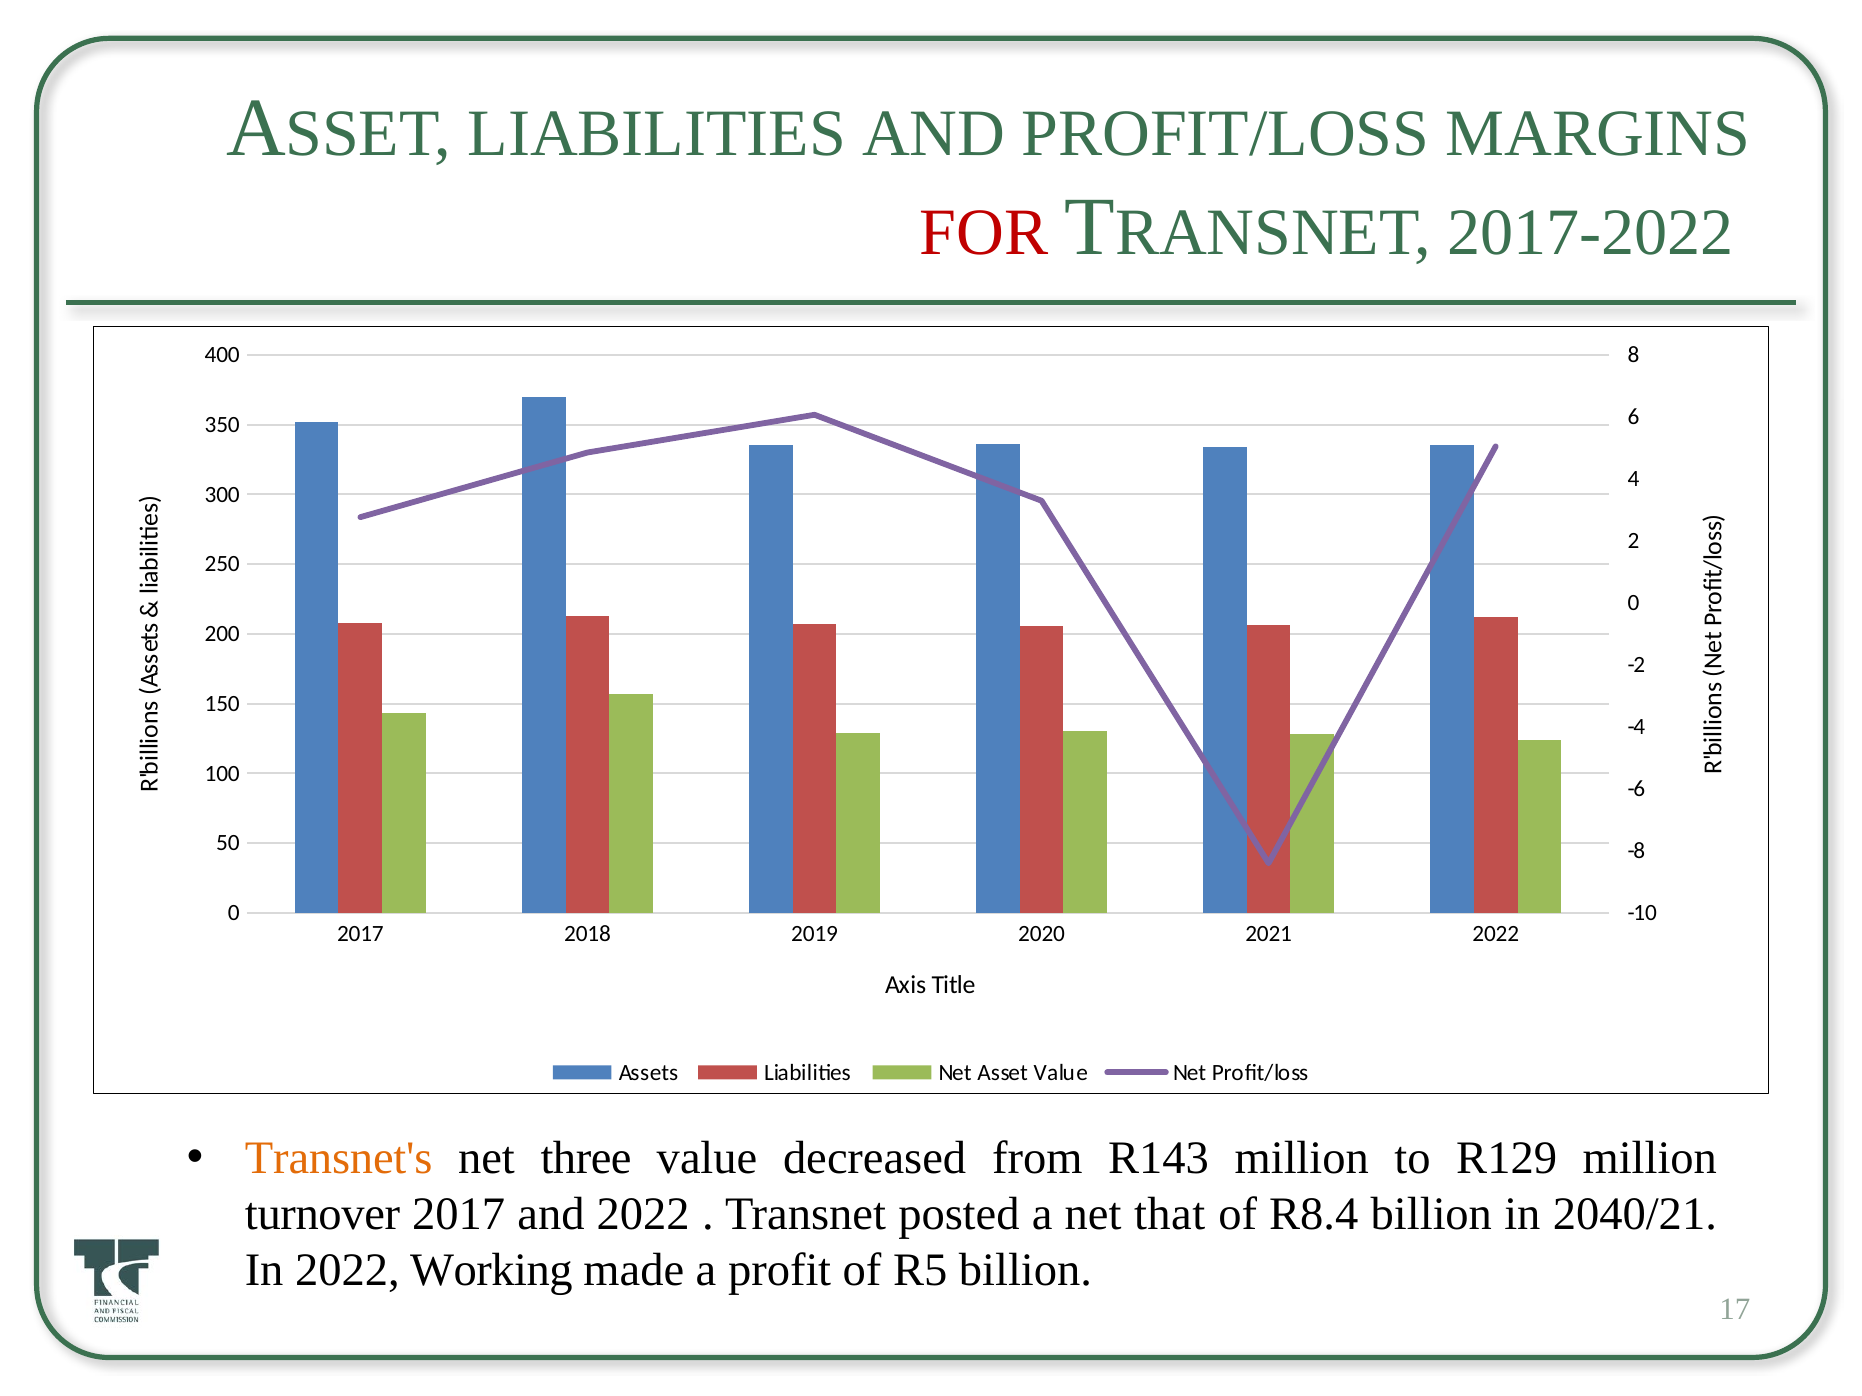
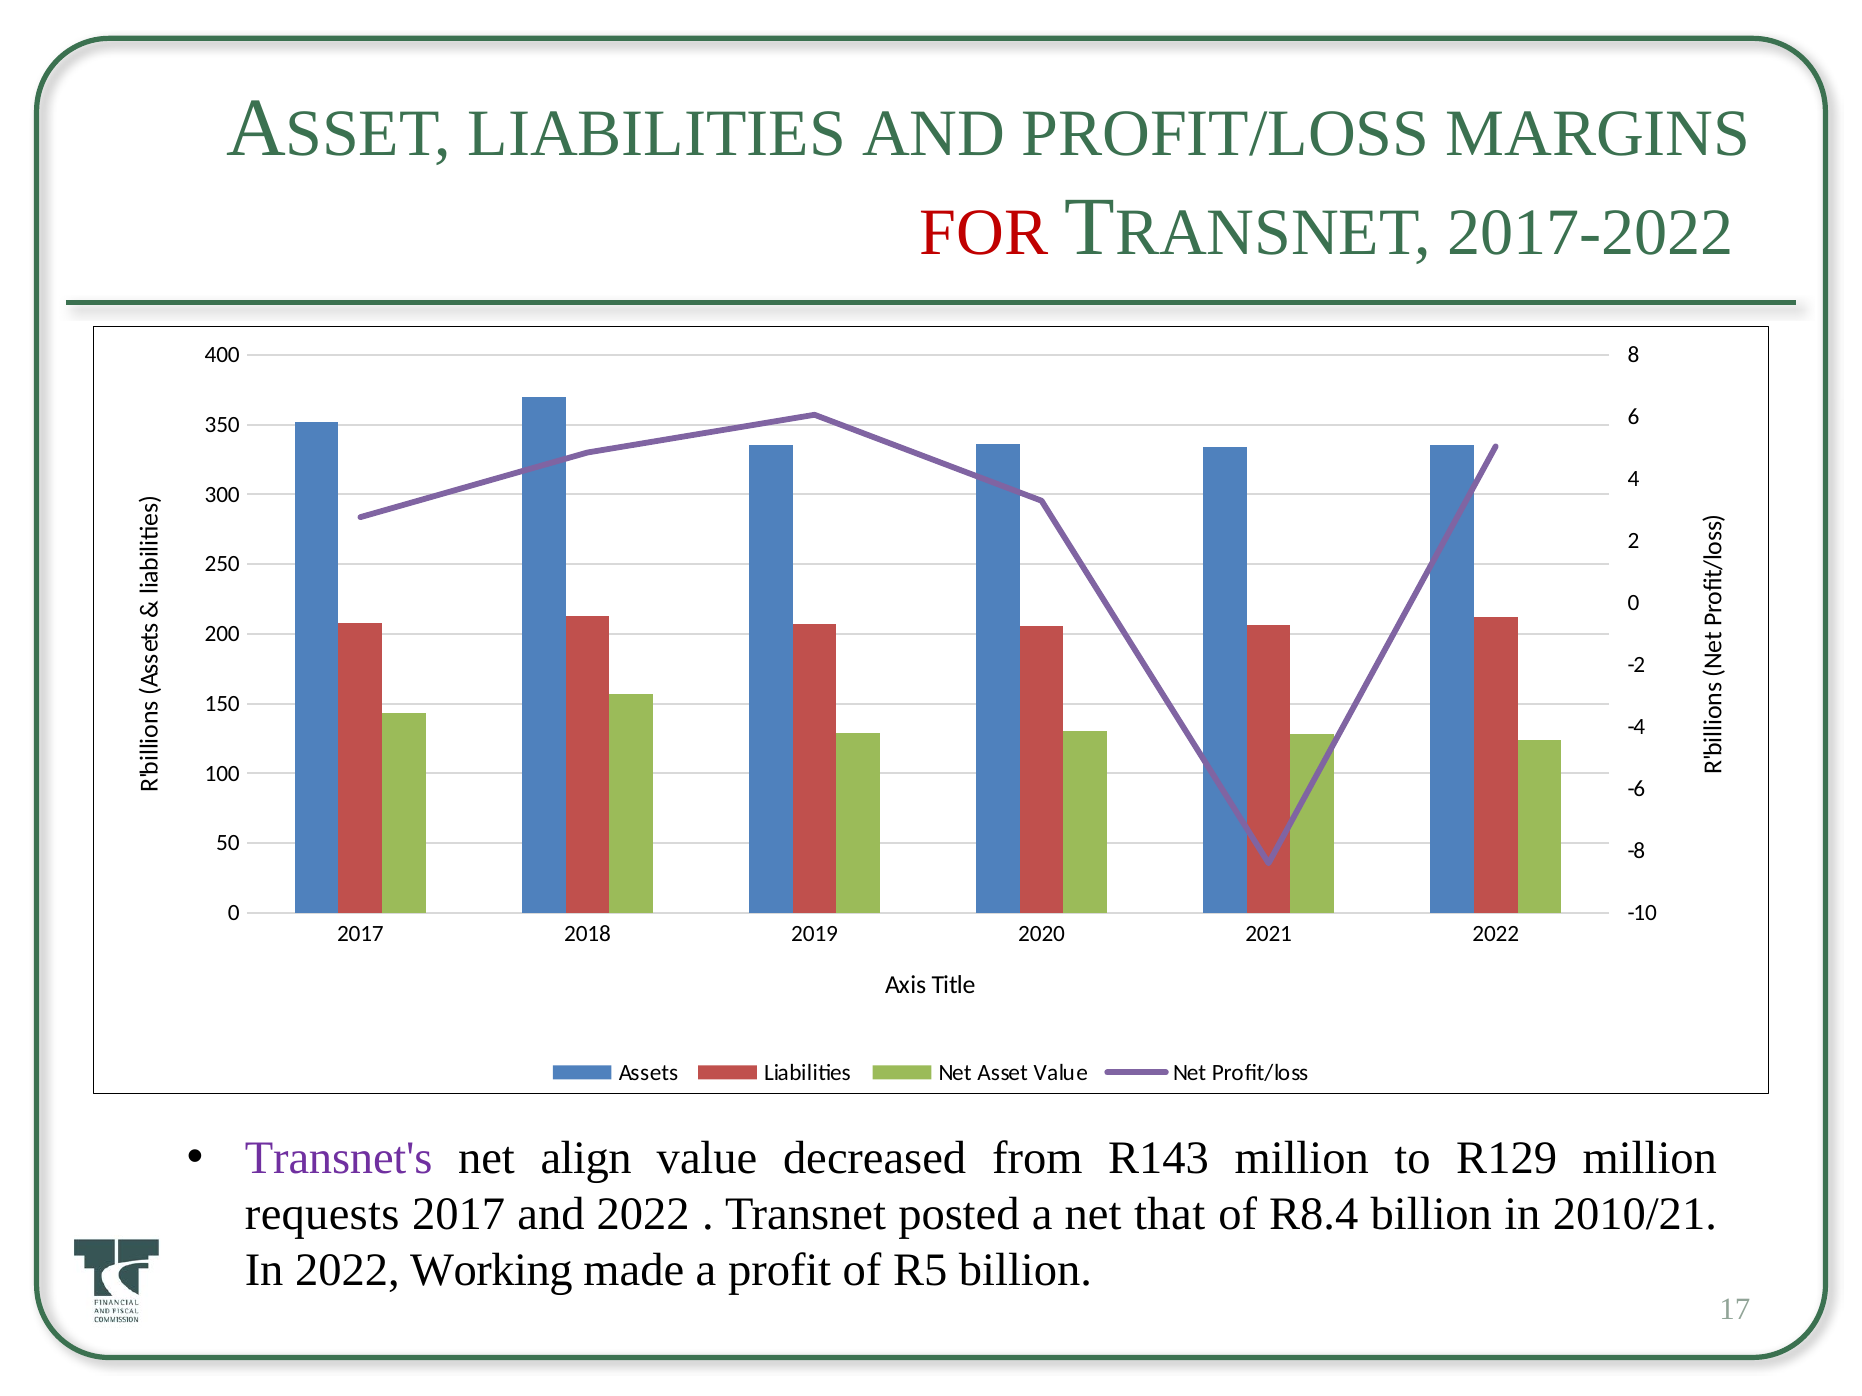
Transnet's colour: orange -> purple (339, 1159)
three: three -> align (586, 1159)
turnover: turnover -> requests (322, 1214)
2040/21: 2040/21 -> 2010/21 (1635, 1214)
